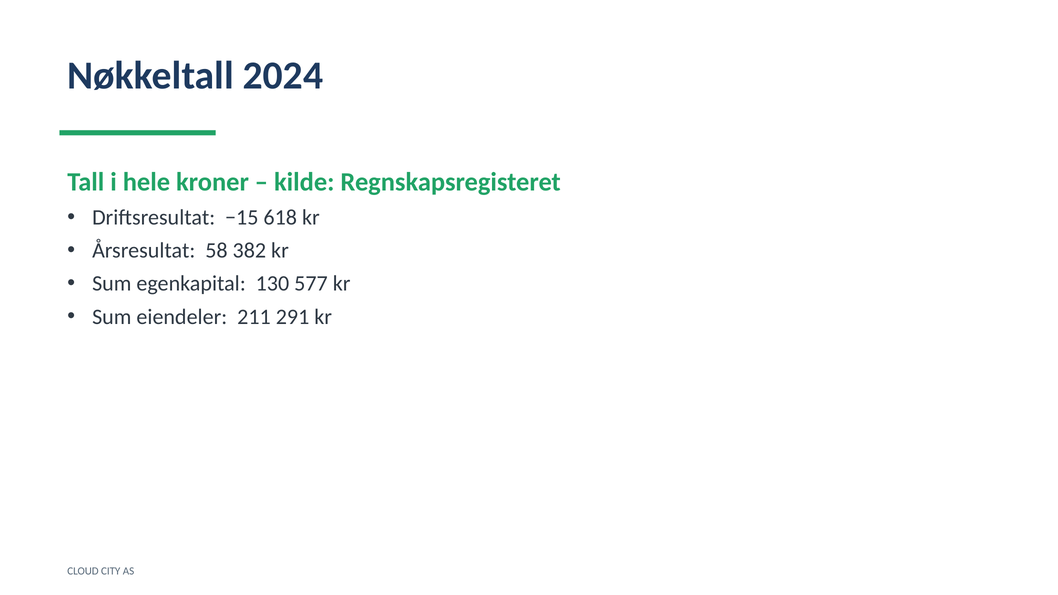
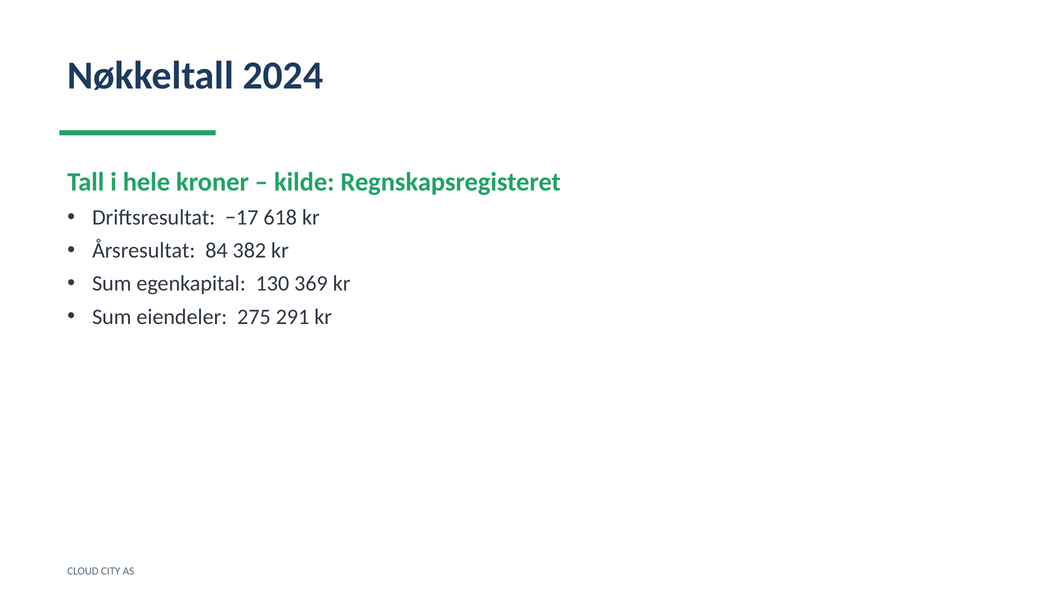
−15: −15 -> −17 (242, 218)
58: 58 -> 84 (216, 251)
577: 577 -> 369 (311, 284)
211: 211 -> 275 (254, 317)
